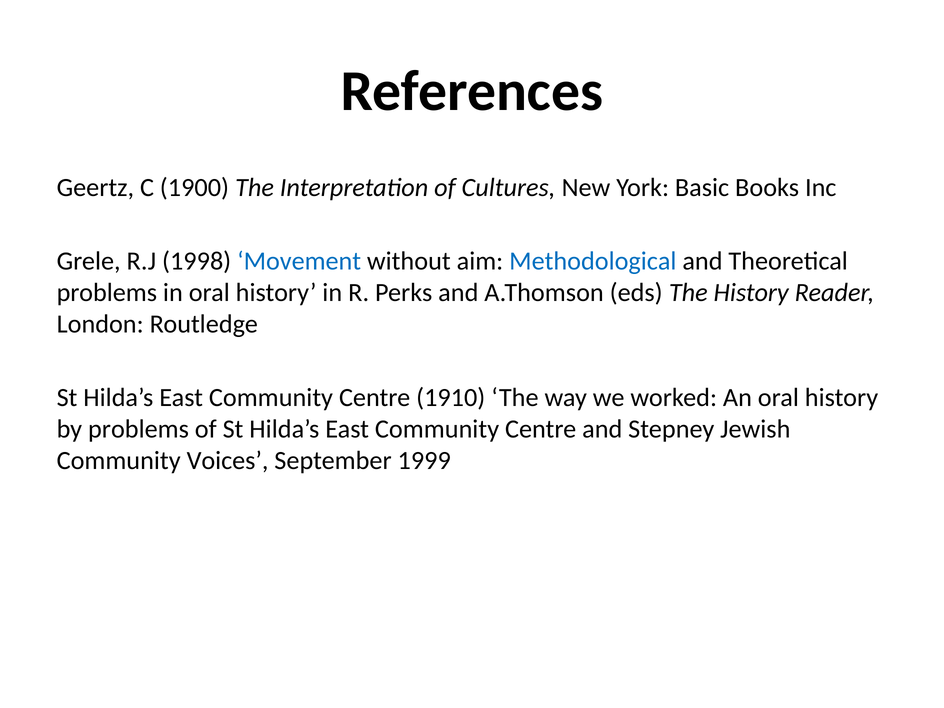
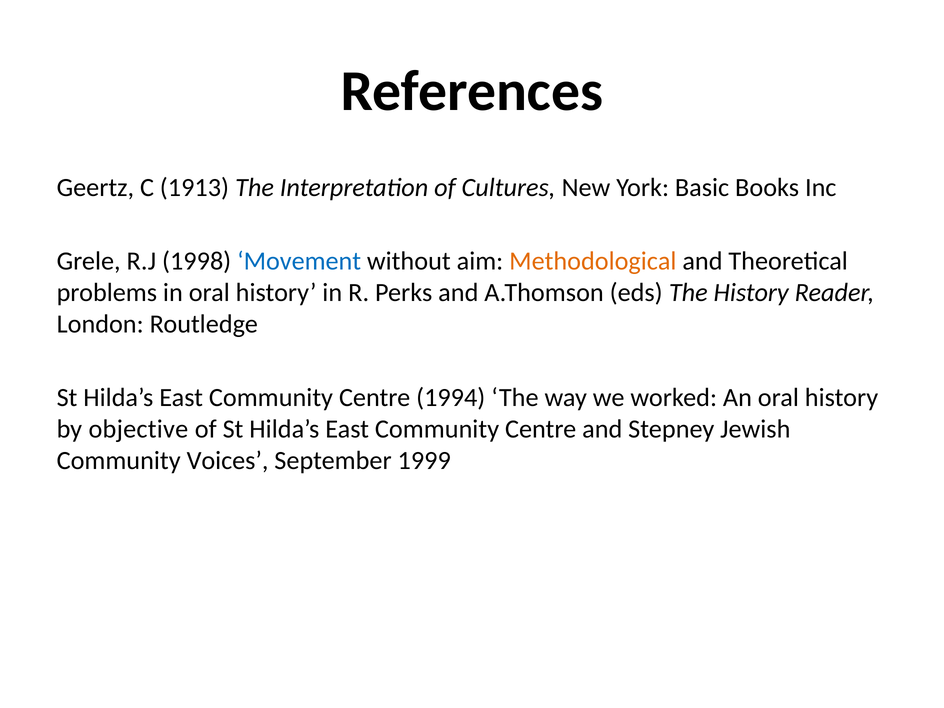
1900: 1900 -> 1913 (194, 188)
Methodological colour: blue -> orange (593, 261)
1910: 1910 -> 1994 (451, 398)
by problems: problems -> objective (138, 429)
